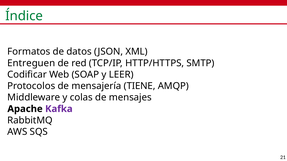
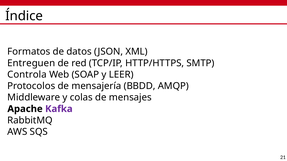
Índice colour: green -> black (24, 16)
Codificar: Codificar -> Controla (27, 75)
TIENE: TIENE -> BBDD (140, 86)
